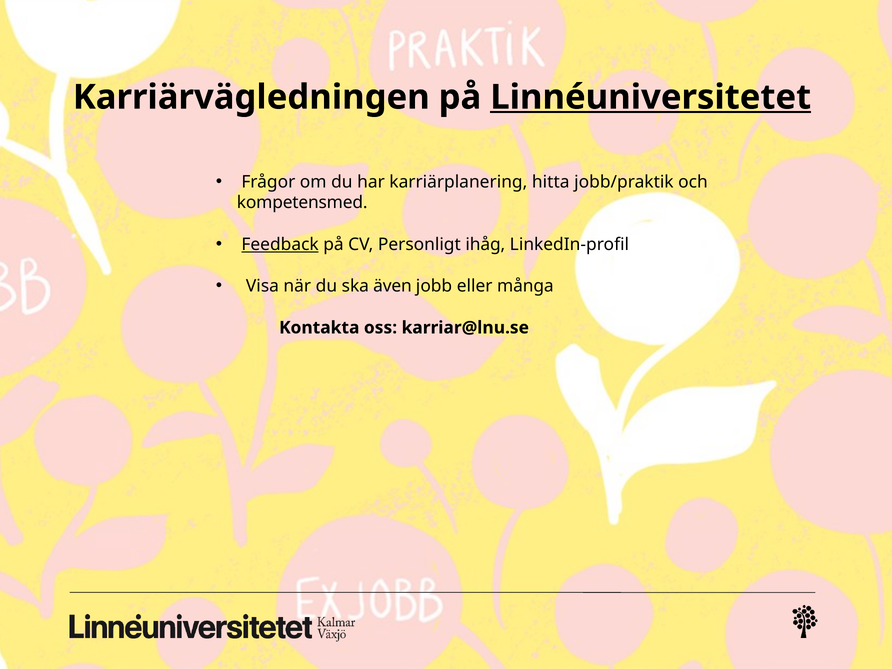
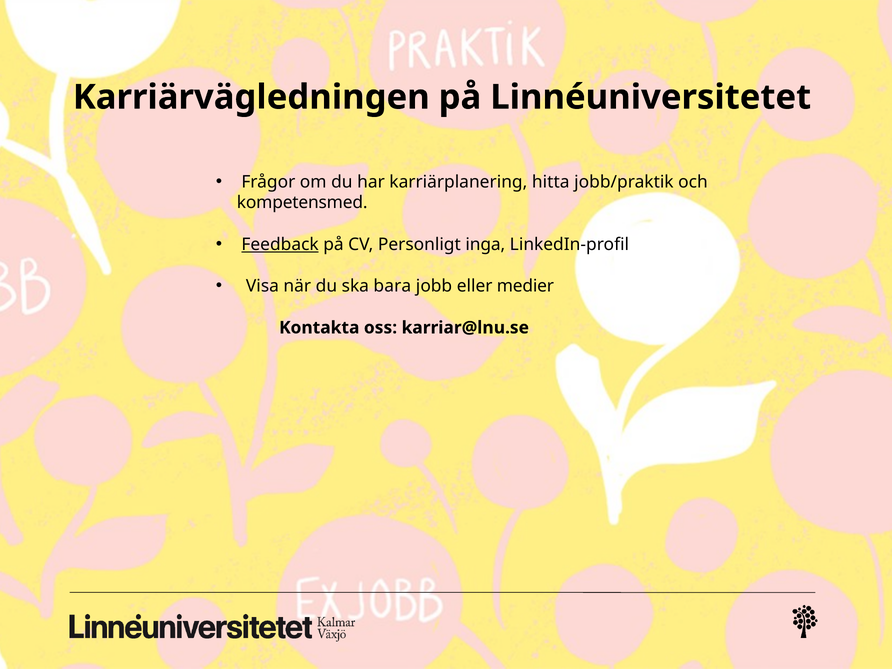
Linnéuniversitetet underline: present -> none (651, 97)
ihåg: ihåg -> inga (485, 244)
även: även -> bara (392, 286)
många: många -> medier (525, 286)
